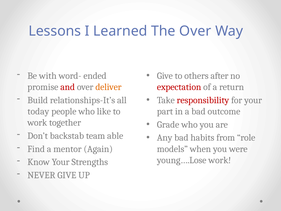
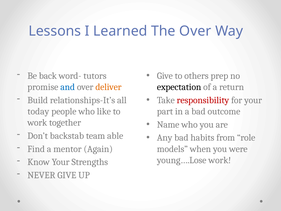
with: with -> back (48, 76)
ended: ended -> tutors (95, 76)
after: after -> prep (219, 76)
and colour: red -> blue (68, 87)
expectation colour: red -> black (179, 87)
Grade: Grade -> Name (168, 124)
